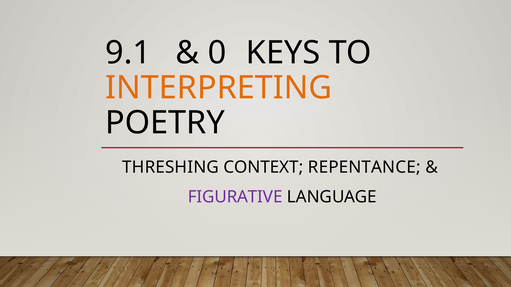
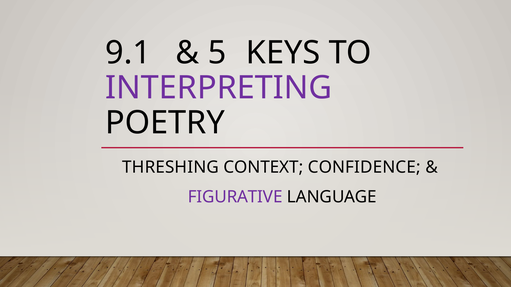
0: 0 -> 5 (217, 53)
INTERPRETING colour: orange -> purple (219, 88)
REPENTANCE: REPENTANCE -> CONFIDENCE (364, 167)
